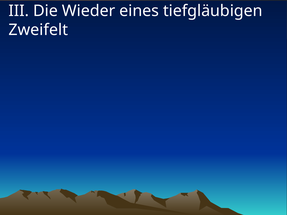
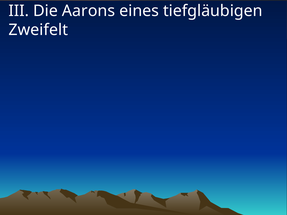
Wieder: Wieder -> Aarons (89, 11)
